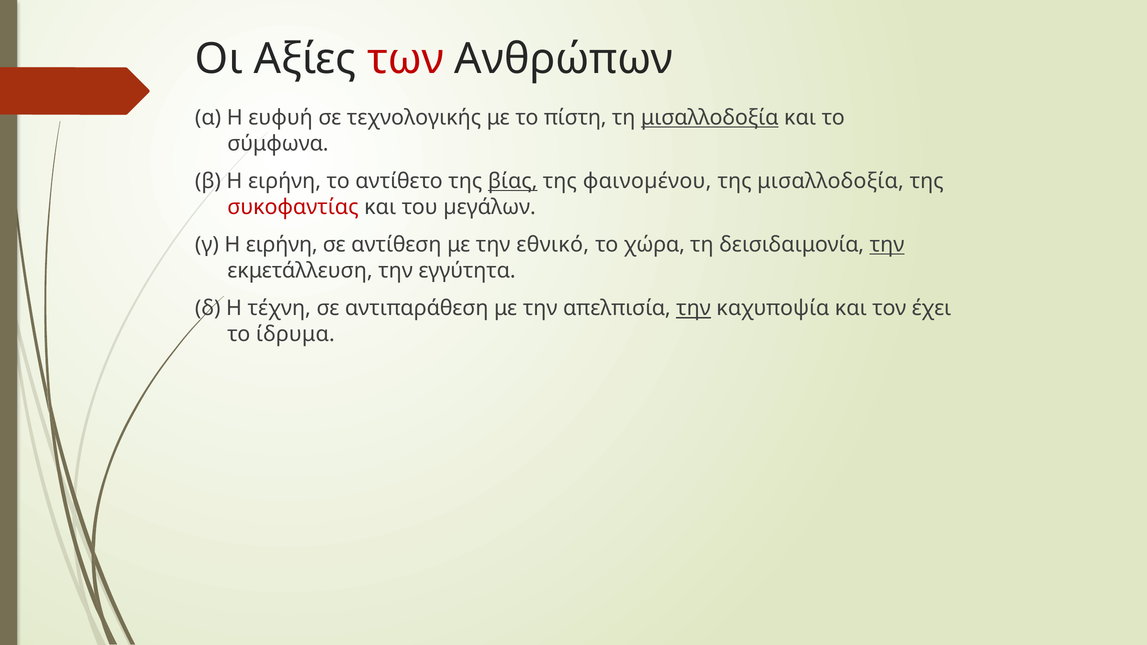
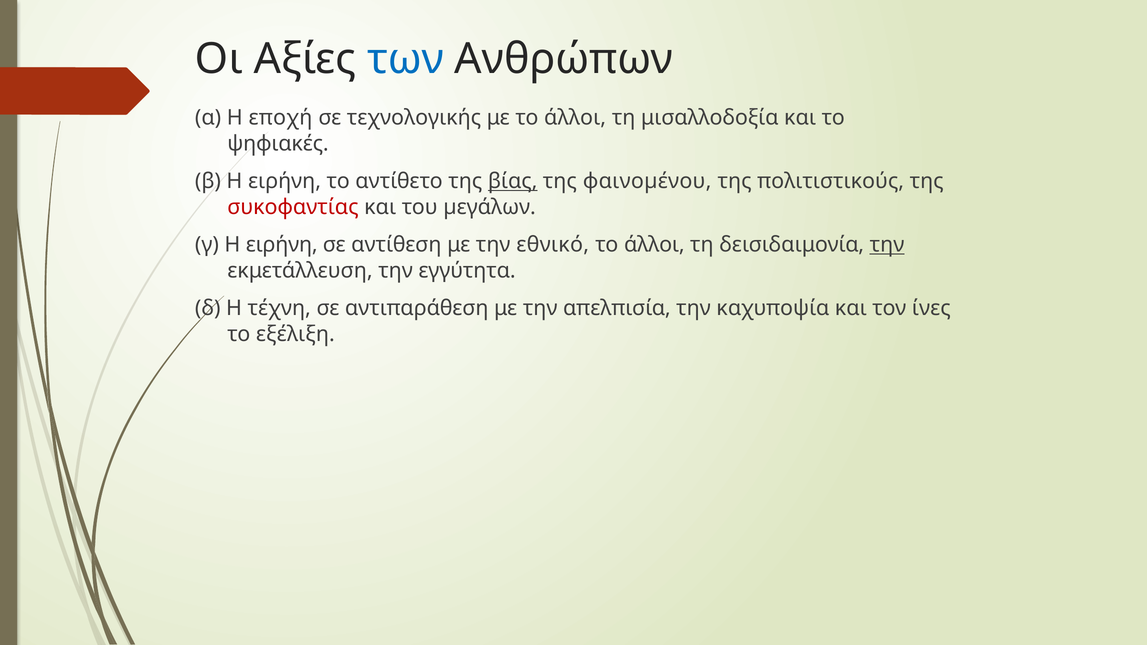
των colour: red -> blue (406, 59)
ευφυή: ευφυή -> εποχή (280, 118)
με το πίστη: πίστη -> άλλοι (575, 118)
μισαλλοδοξία underline: present -> none (710, 118)
σύμφωνα: σύμφωνα -> ψηφιακές (278, 144)
της μισαλλοδοξία: μισαλλοδοξία -> πολιτιστικούς (831, 181)
χώρα: χώρα -> άλλοι (654, 245)
την underline: present -> none (694, 308)
έχει: έχει -> ίνες (931, 308)
ίδρυμα: ίδρυμα -> εξέλιξη (295, 334)
